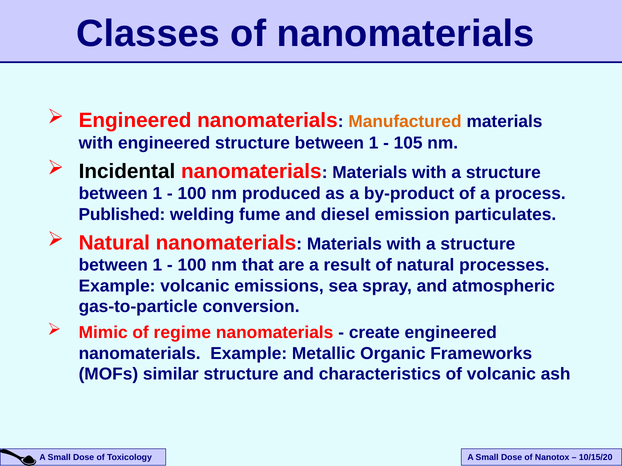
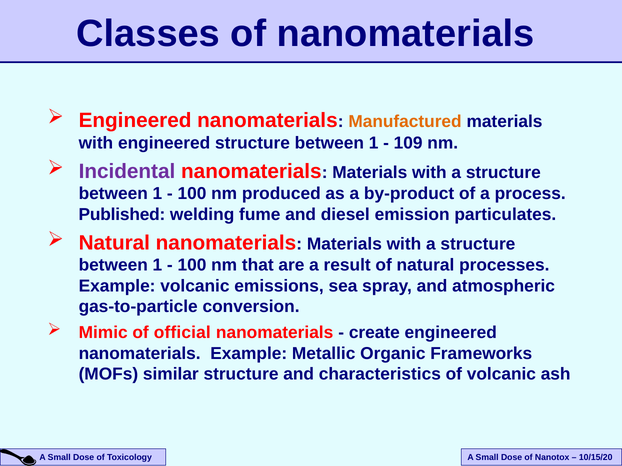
105: 105 -> 109 (408, 143)
Incidental colour: black -> purple (127, 171)
regime: regime -> official (182, 333)
